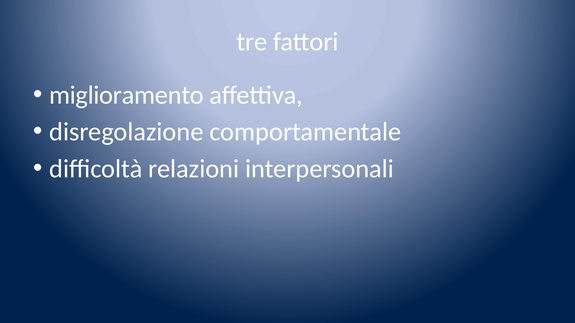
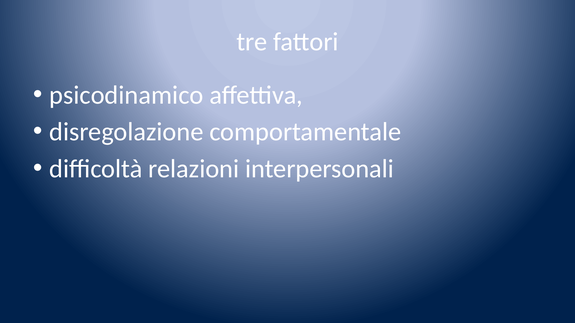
miglioramento: miglioramento -> psicodinamico (126, 95)
